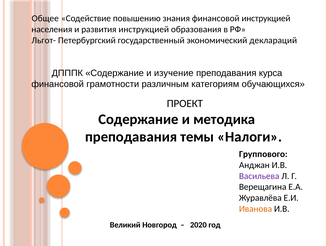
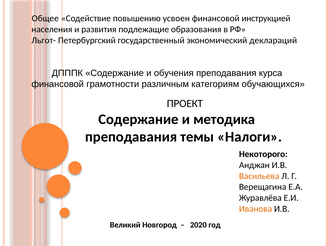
знания: знания -> усвоен (176, 18)
развития инструкцией: инструкцией -> подлежащие (144, 29)
изучение: изучение -> обучения (174, 73)
Группового: Группового -> Некоторого (263, 154)
Васильева colour: purple -> orange (259, 176)
